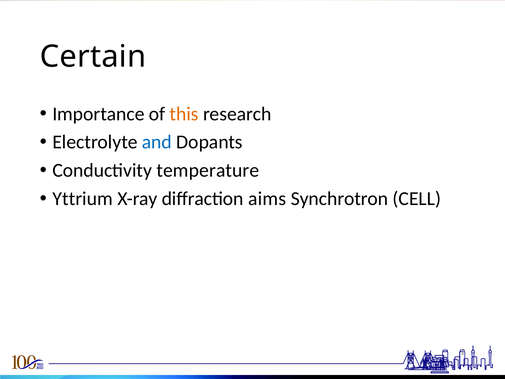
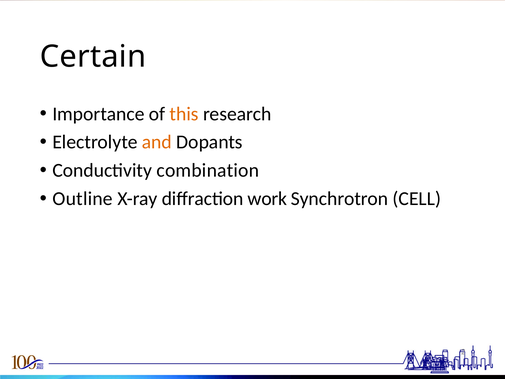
and colour: blue -> orange (157, 142)
temperature: temperature -> combination (208, 170)
Yttrium: Yttrium -> Outline (83, 199)
aims: aims -> work (267, 199)
